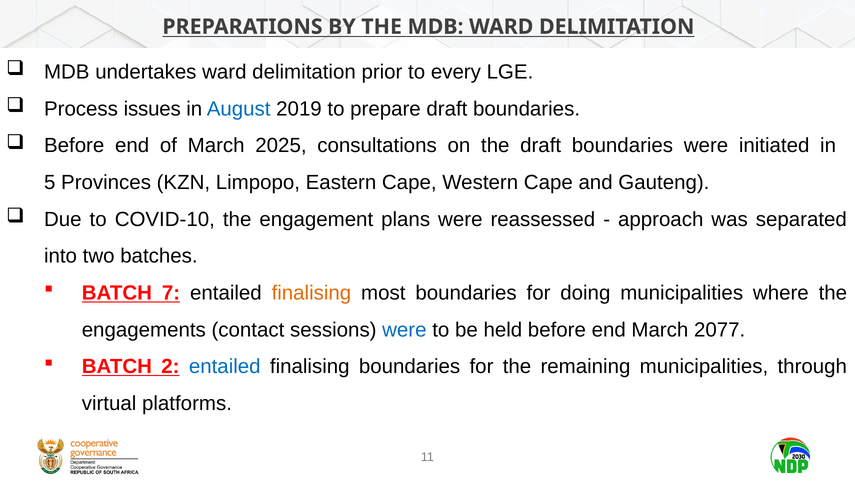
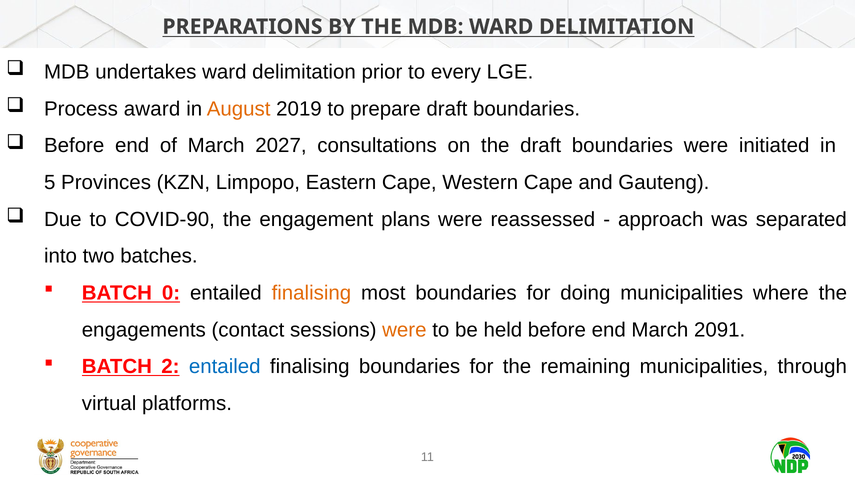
issues: issues -> award (152, 109)
August colour: blue -> orange (239, 109)
2025: 2025 -> 2027 (281, 146)
COVID-10: COVID-10 -> COVID-90 (165, 219)
7: 7 -> 0 (171, 293)
were colour: blue -> orange (404, 330)
2077: 2077 -> 2091 (720, 330)
